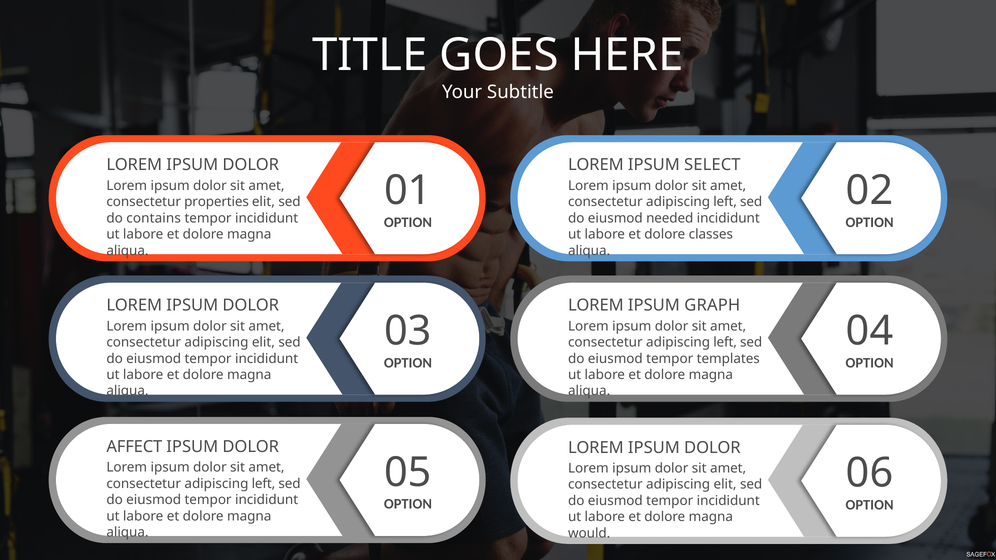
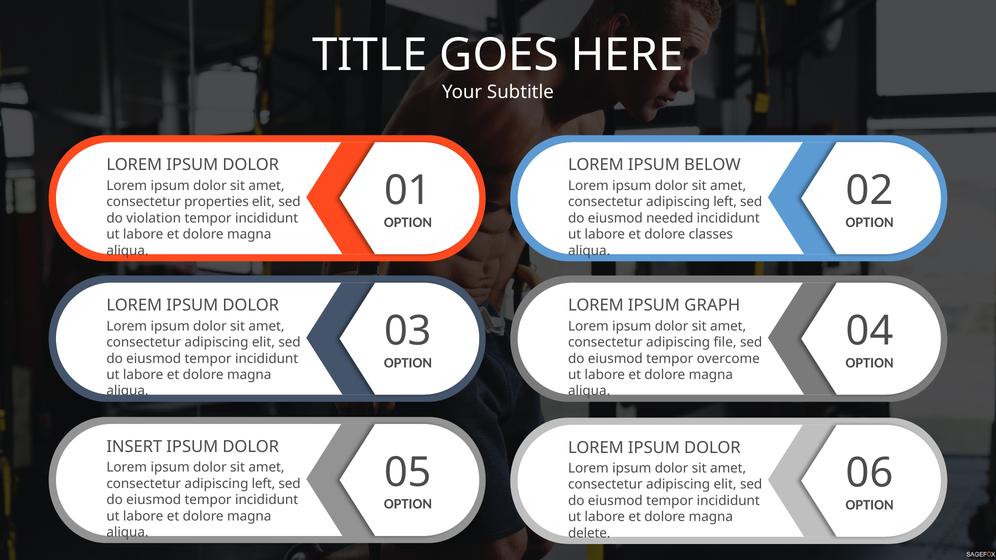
SELECT: SELECT -> BELOW (712, 165)
contains: contains -> violation (154, 218)
left: left -> file (725, 343)
templates: templates -> overcome (728, 359)
AFFECT: AFFECT -> INSERT (134, 447)
would: would -> delete (589, 533)
